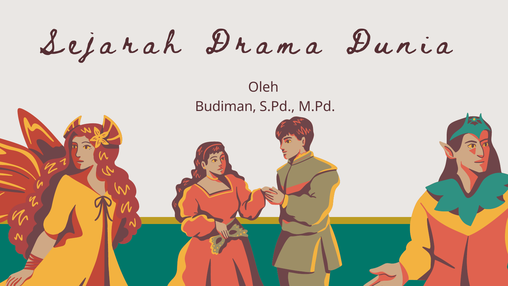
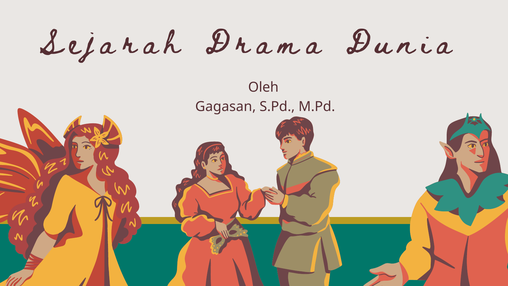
Budiman: Budiman -> Gagasan (226, 106)
